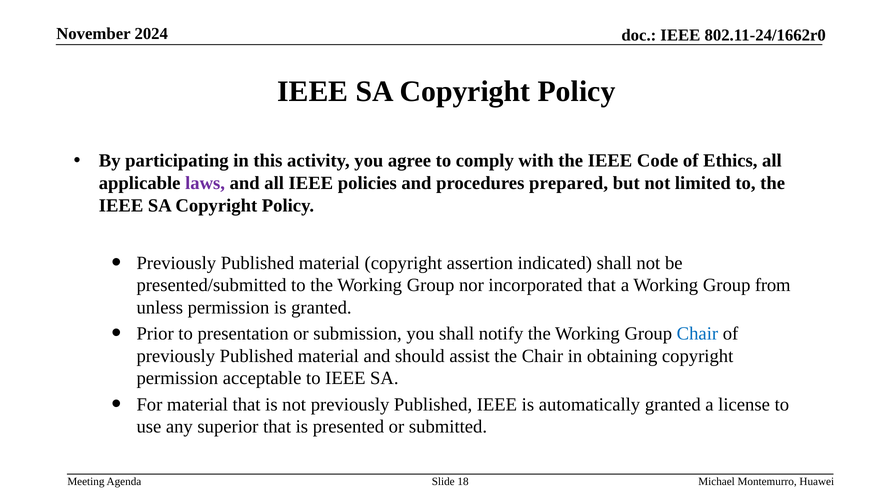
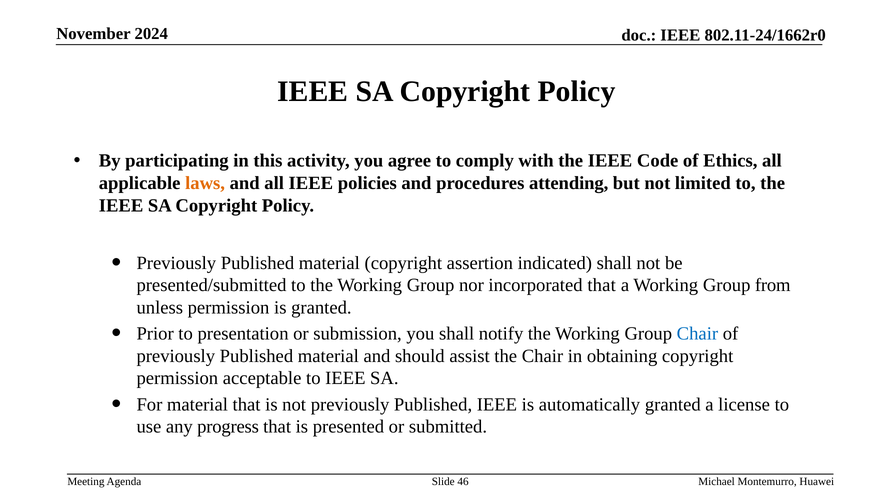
laws colour: purple -> orange (205, 183)
prepared: prepared -> attending (569, 183)
superior: superior -> progress (228, 427)
18: 18 -> 46 (463, 482)
